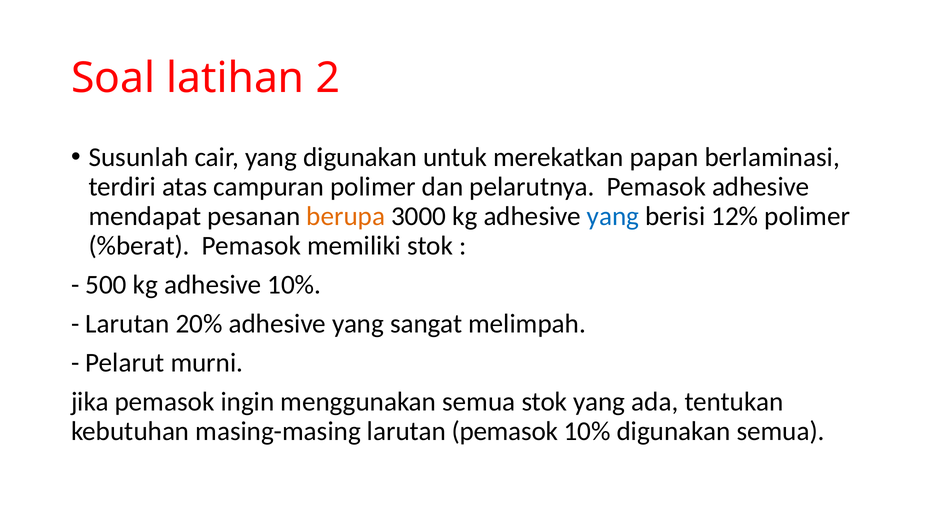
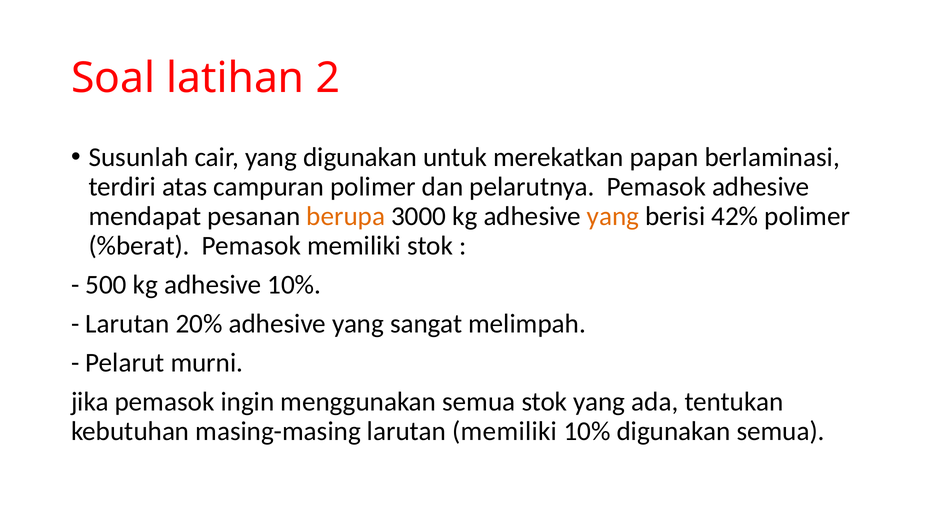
yang colour: blue -> orange (613, 216)
12%: 12% -> 42% (735, 216)
larutan pemasok: pemasok -> memiliki (505, 431)
